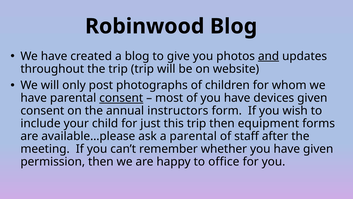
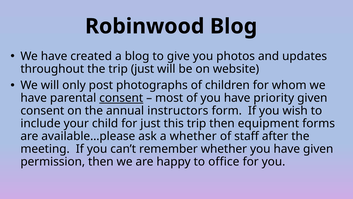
and underline: present -> none (269, 56)
trip trip: trip -> just (143, 69)
devices: devices -> priority (274, 98)
a parental: parental -> whether (193, 136)
